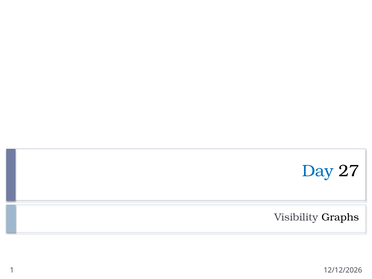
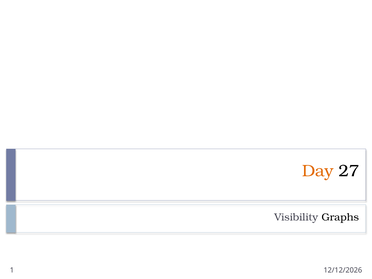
Day colour: blue -> orange (318, 171)
